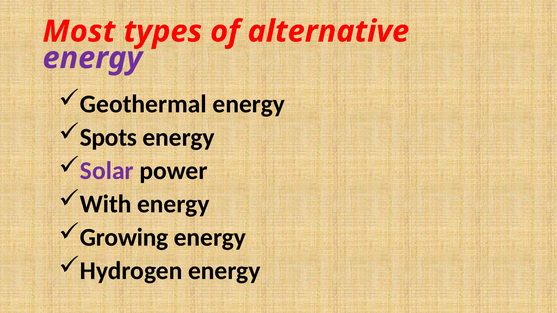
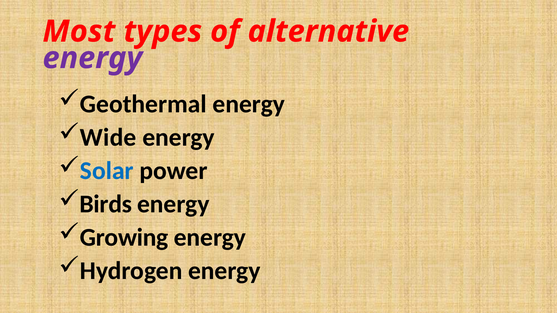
Spots: Spots -> Wide (108, 137)
Solar colour: purple -> blue (107, 171)
With: With -> Birds (106, 204)
